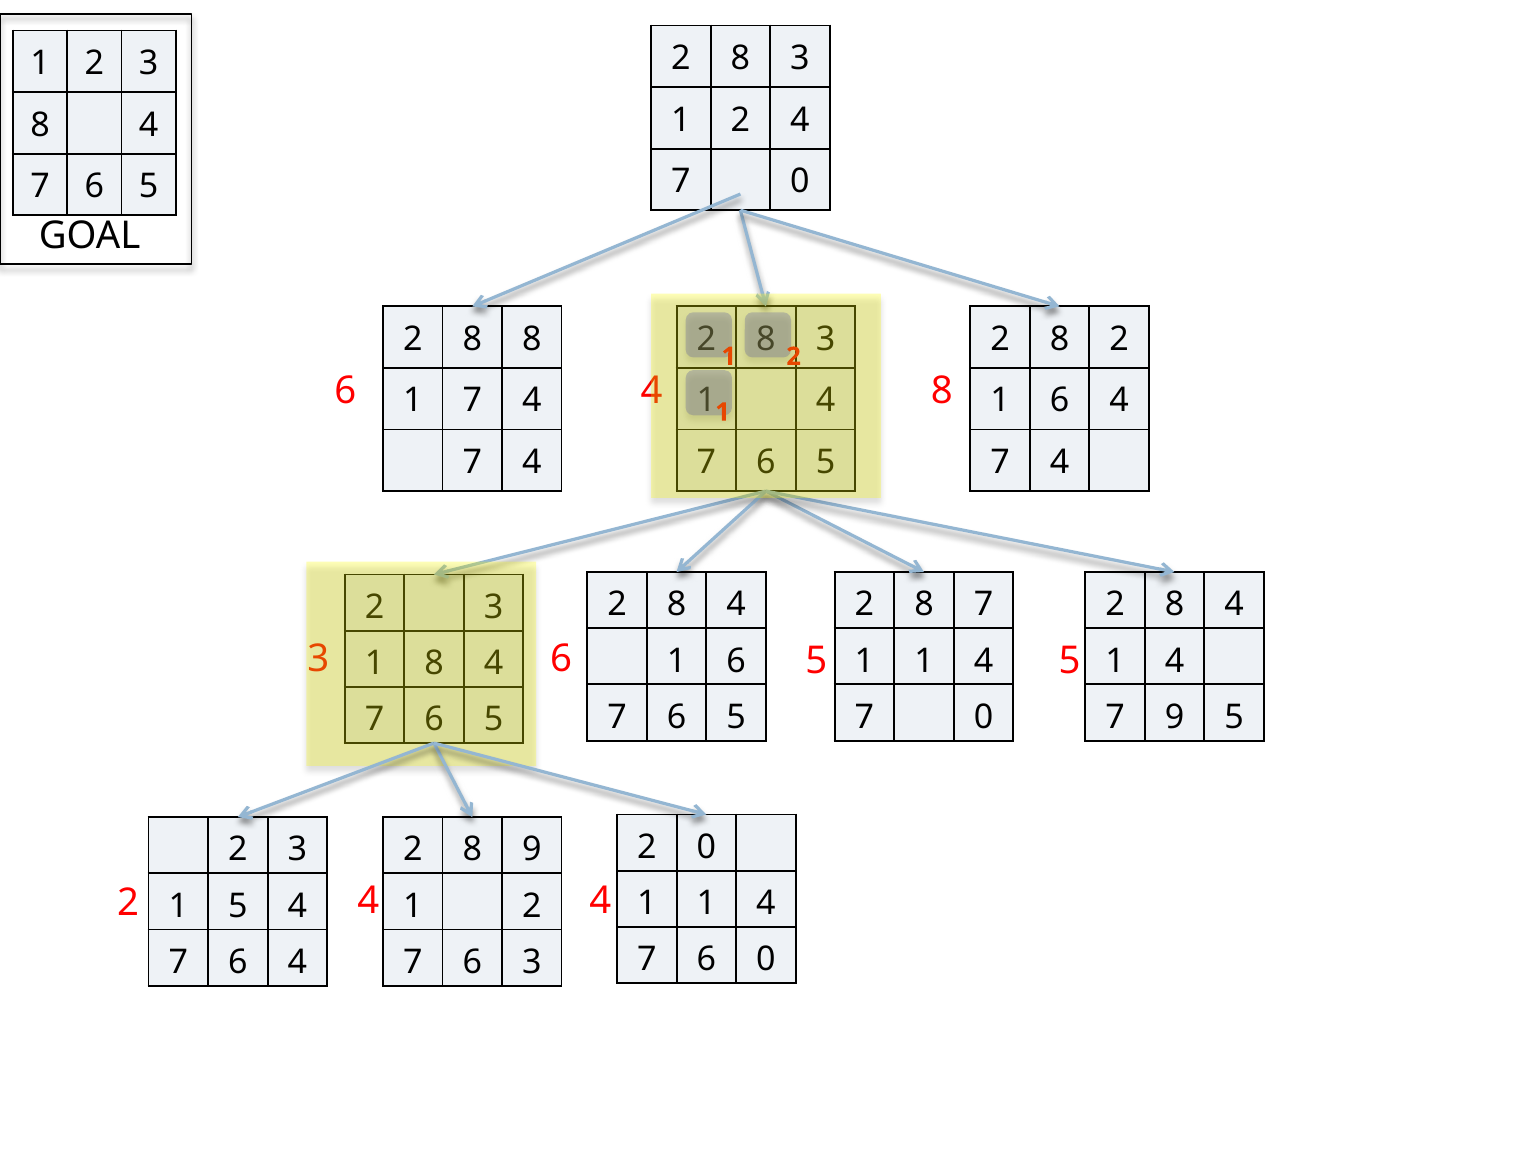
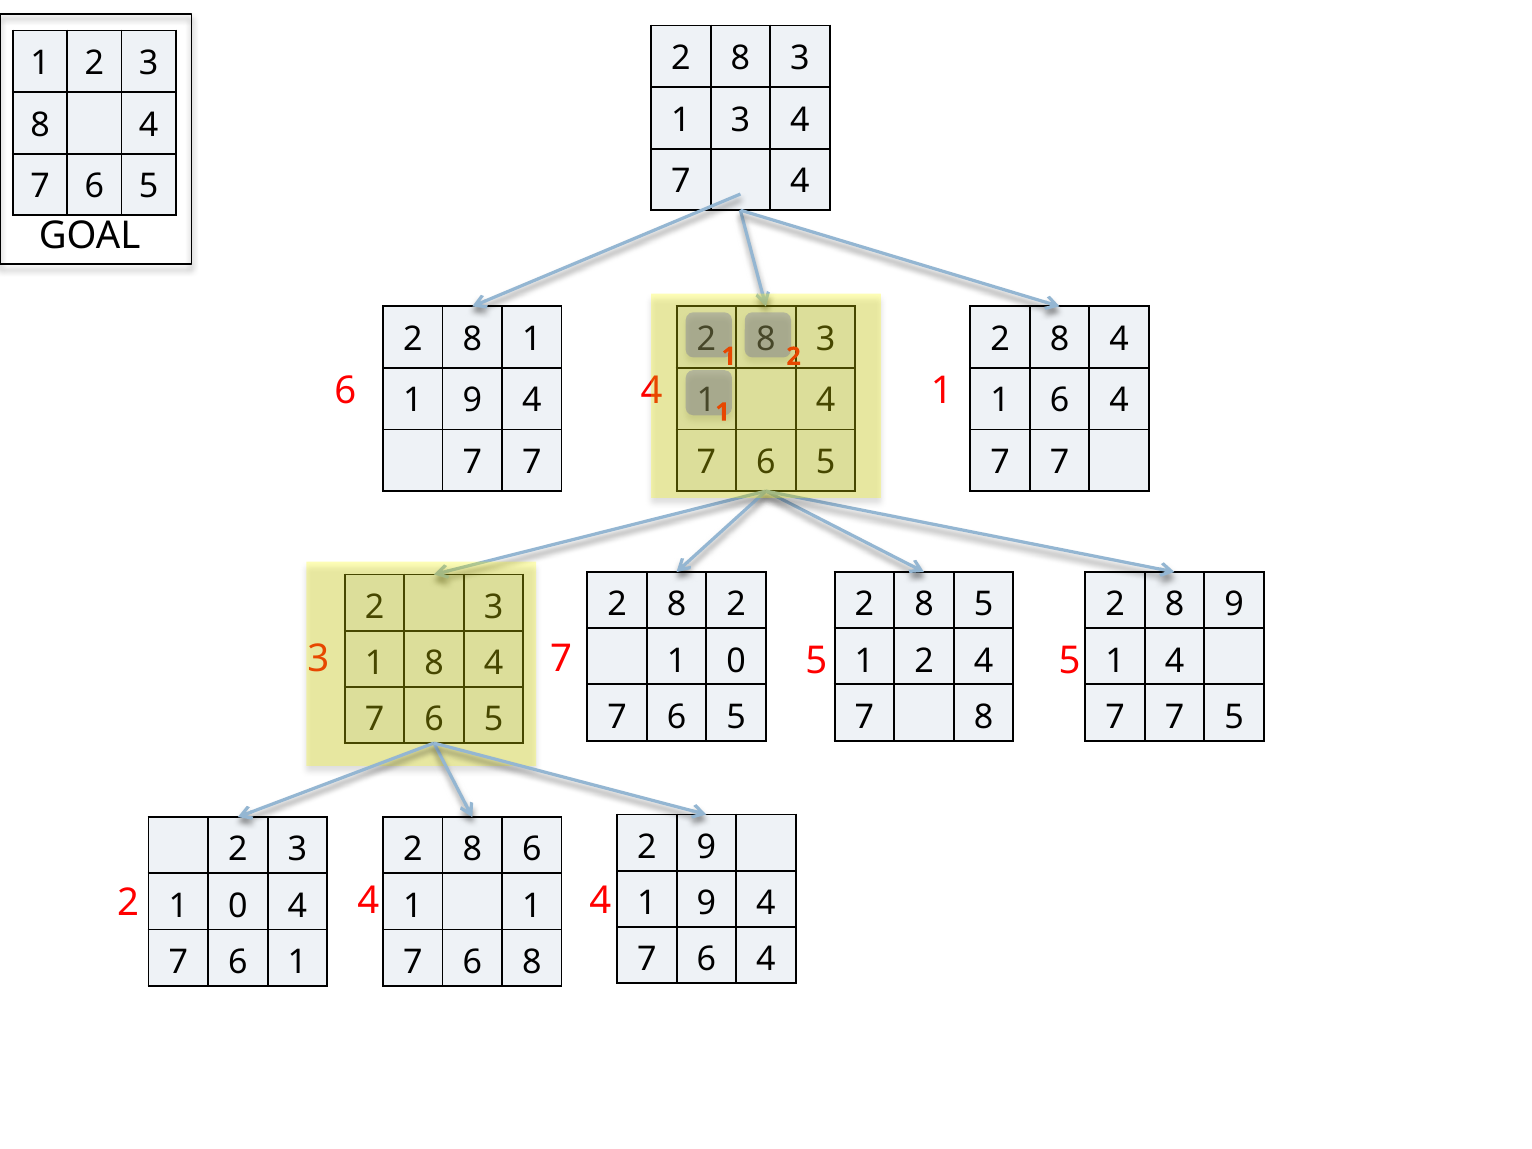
2: 2 -> 3 (740, 120)
0: 0 -> 4 (800, 181)
8 8: 8 -> 1 (532, 339)
2 8 2: 2 -> 4 (1119, 339)
8: 8 -> 1 (942, 391)
7: 7 -> 9 (472, 401)
4: 4 -> 7 (532, 462)
4: 4 -> 7 (1060, 462)
4: 4 -> 2 (736, 605)
8 7: 7 -> 5 (984, 605)
4: 4 -> 9 (1234, 605)
6: 6 -> 7 (561, 659)
6: 6 -> 0 (736, 661)
1: 1 -> 2 (924, 661)
0: 0 -> 8 (984, 717)
9: 9 -> 7 (1175, 717)
2 0: 0 -> 9 (706, 847)
8 9: 9 -> 6 (532, 850)
1: 1 -> 9 (706, 903)
5: 5 -> 0 (238, 906)
2: 2 -> 1 (532, 906)
7 6 0: 0 -> 4 (766, 960)
7 6 4: 4 -> 1 (297, 962)
6 3: 3 -> 8 (532, 962)
